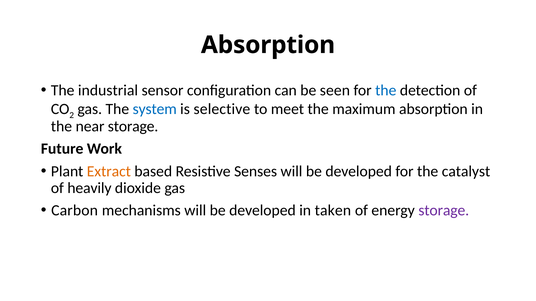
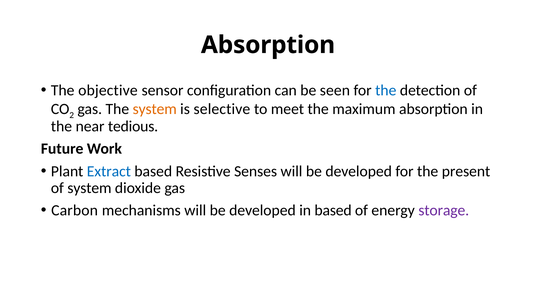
industrial: industrial -> objective (108, 91)
system colour: blue -> orange (155, 109)
near storage: storage -> tedious (133, 127)
Extract colour: orange -> blue (109, 171)
catalyst: catalyst -> present (466, 171)
of heavily: heavily -> system (89, 188)
in taken: taken -> based (333, 211)
